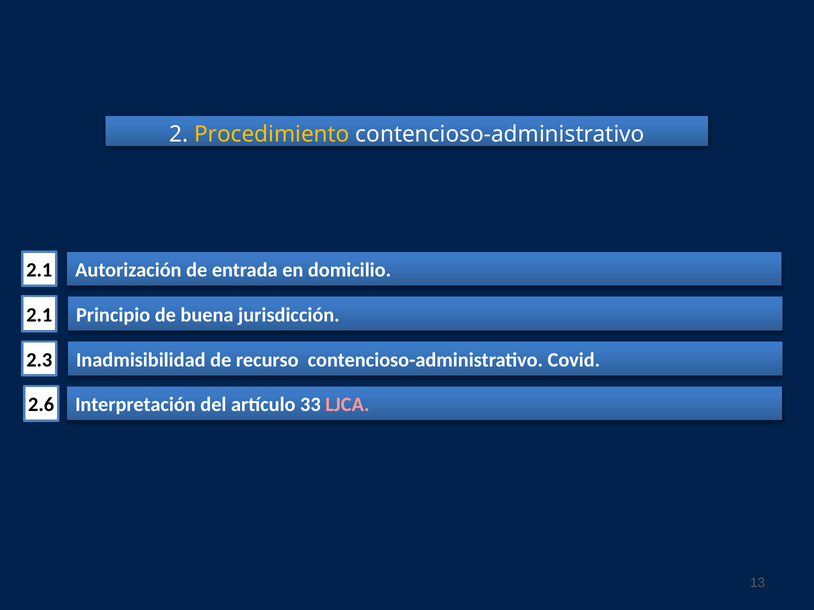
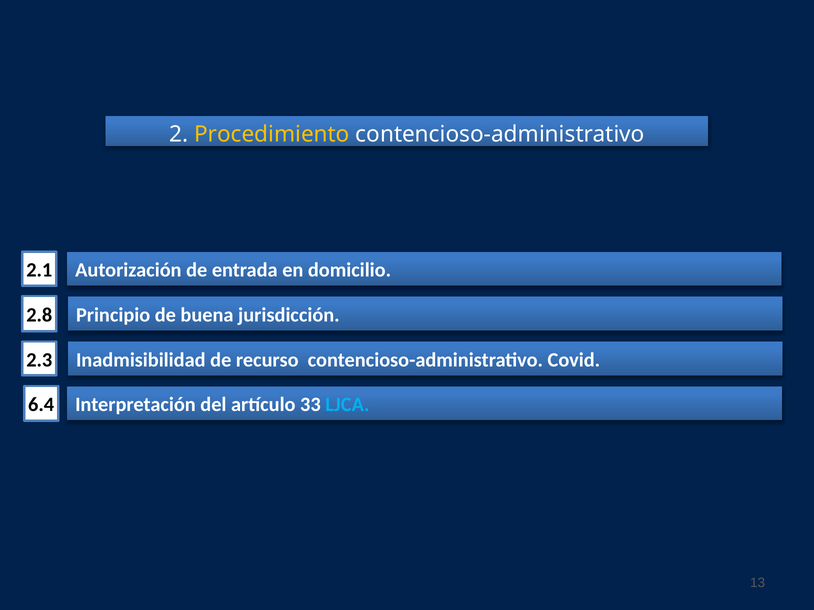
2.1: 2.1 -> 2.8 (39, 315)
2.6: 2.6 -> 6.4 (41, 405)
LJCA colour: pink -> light blue (347, 405)
